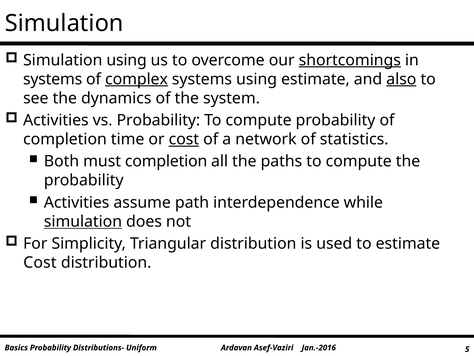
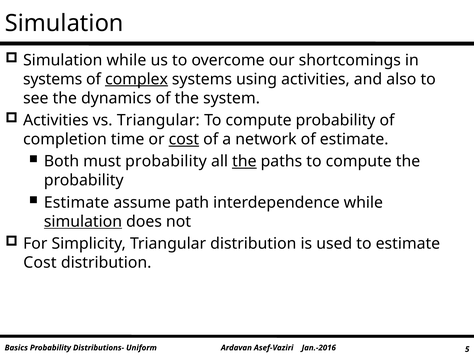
Simulation using: using -> while (126, 60)
shortcomings underline: present -> none (350, 60)
using estimate: estimate -> activities (315, 79)
also underline: present -> none (401, 79)
vs Probability: Probability -> Triangular (158, 120)
of statistics: statistics -> estimate (354, 139)
must completion: completion -> probability (166, 161)
the underline: none -> present (244, 161)
Activities: Activities -> Estimate (77, 202)
